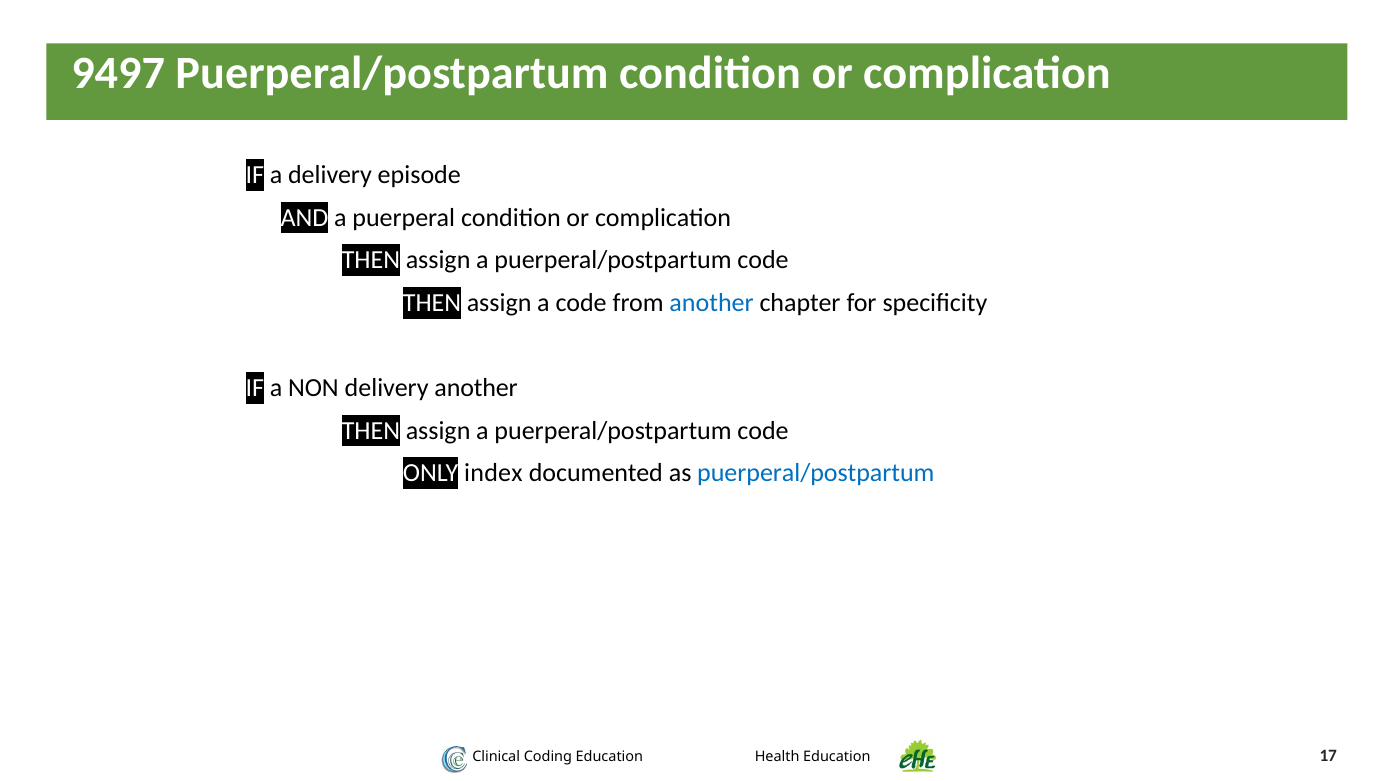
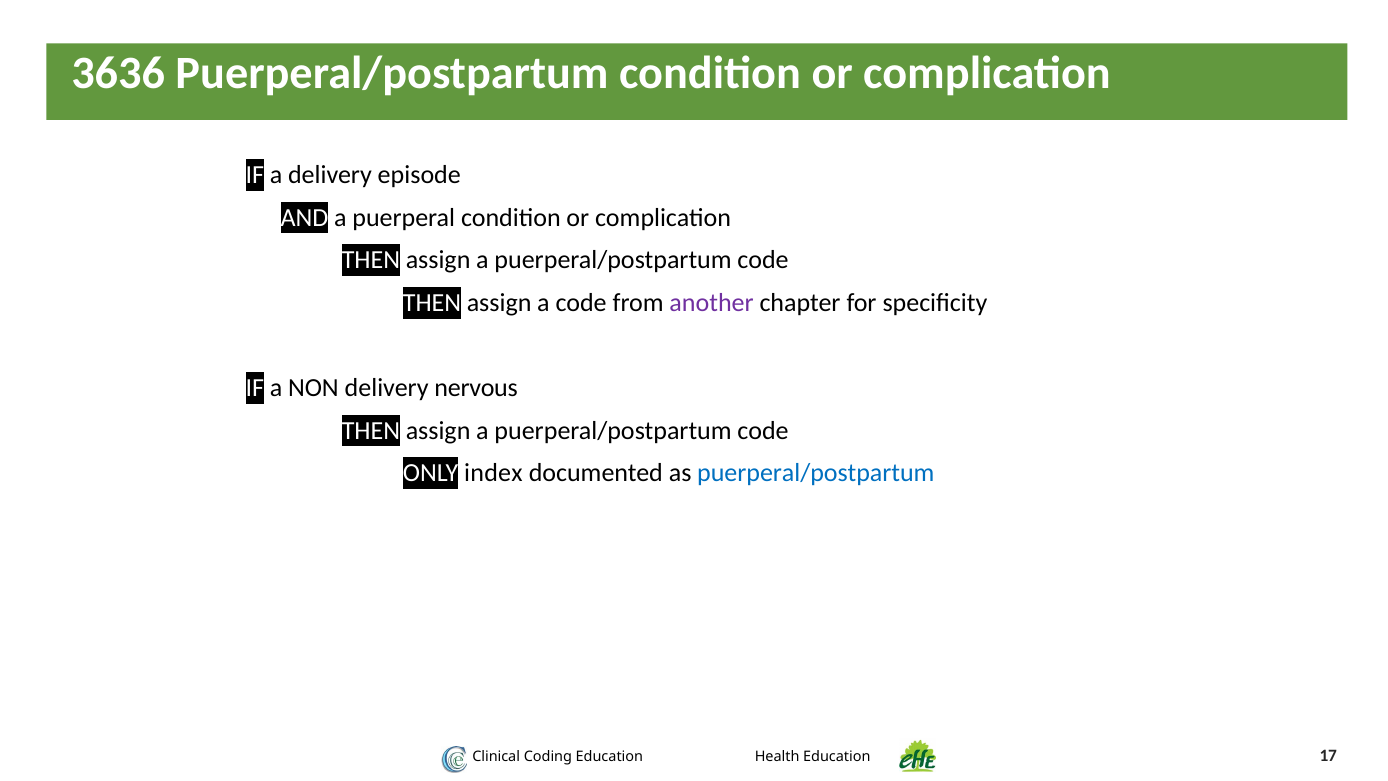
9497: 9497 -> 3636 (118, 73)
another colour: blue -> purple (712, 303)
delivery another: another -> nervous (476, 388)
